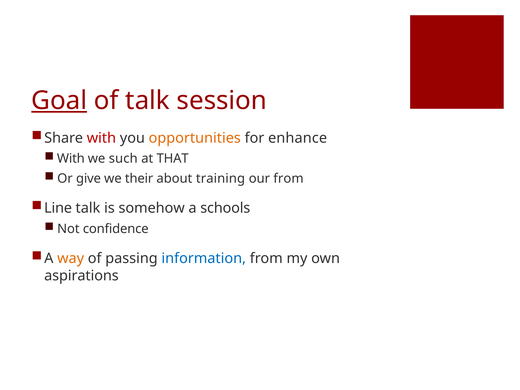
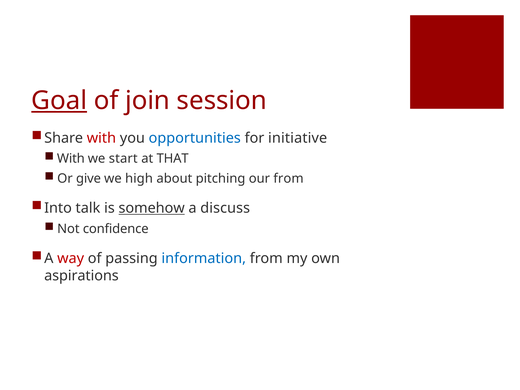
of talk: talk -> join (148, 101)
opportunities colour: orange -> blue (195, 138)
enhance: enhance -> initiative (298, 138)
such: such -> start (123, 159)
their: their -> high (139, 179)
training: training -> pitching (221, 179)
Line: Line -> Into (58, 208)
somehow underline: none -> present (152, 208)
schools: schools -> discuss (225, 208)
way colour: orange -> red (71, 258)
